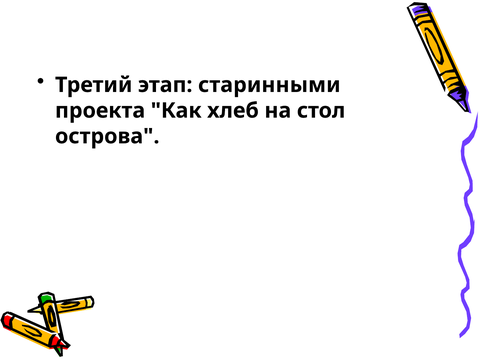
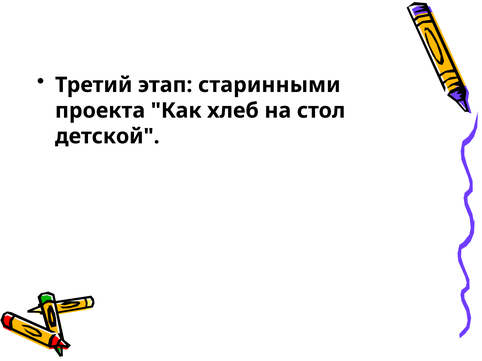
острова: острова -> детской (107, 136)
